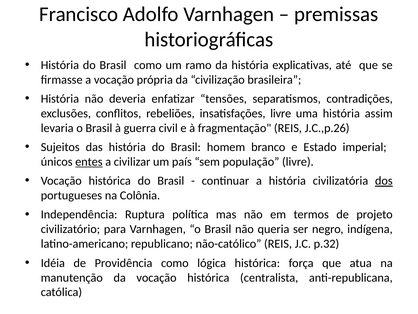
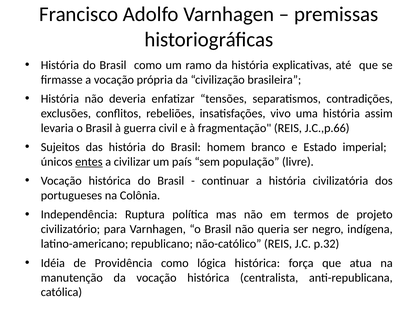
insatisfações livre: livre -> vivo (281, 113)
J.C.,p.26: J.C.,p.26 -> J.C.,p.66 (327, 128)
dos underline: present -> none (384, 181)
